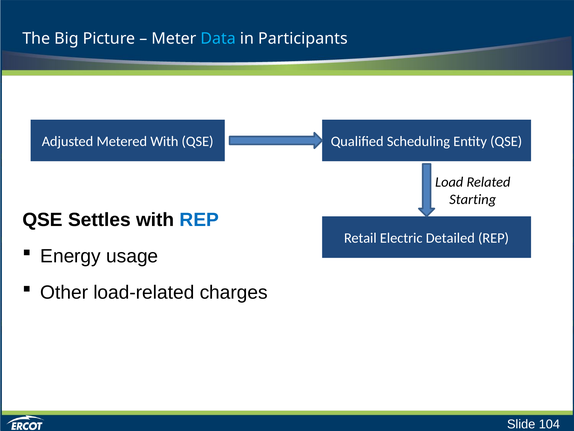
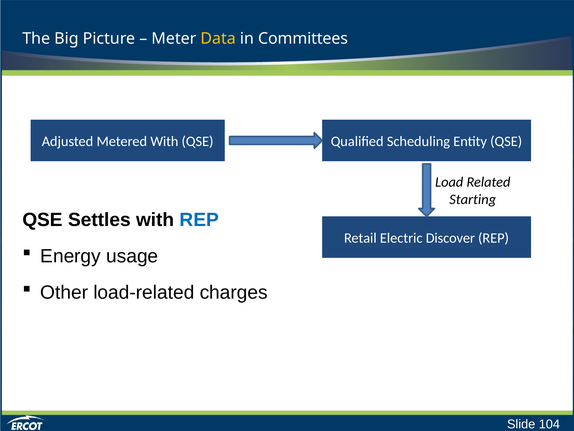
Data colour: light blue -> yellow (218, 38)
Participants: Participants -> Committees (303, 38)
Detailed: Detailed -> Discover (450, 238)
